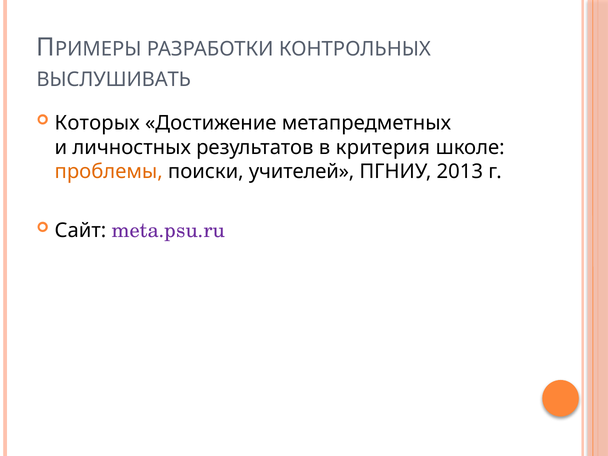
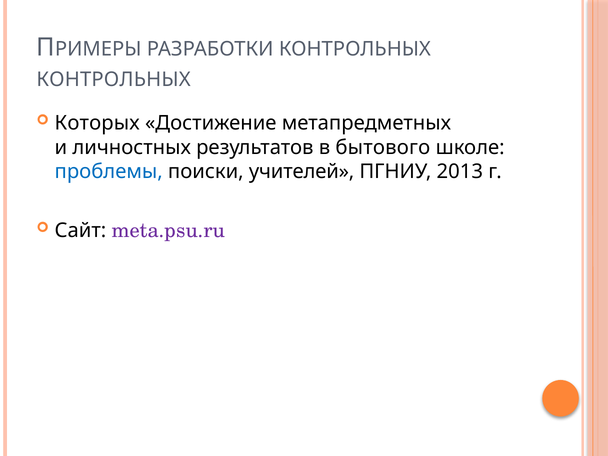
ВЫСЛУШИВАТЬ: ВЫСЛУШИВАТЬ -> КОНТРОЛЬНЫХ (114, 79)
критерия: критерия -> бытового (383, 147)
проблемы colour: orange -> blue (109, 172)
